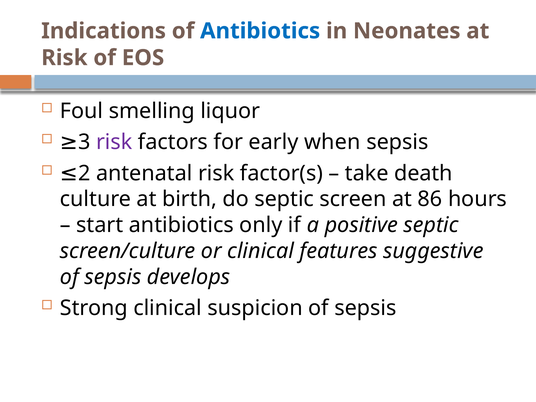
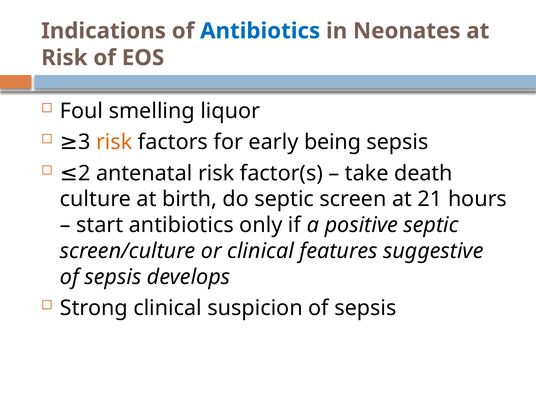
risk colour: purple -> orange (114, 142)
when: when -> being (333, 142)
86: 86 -> 21 (430, 199)
